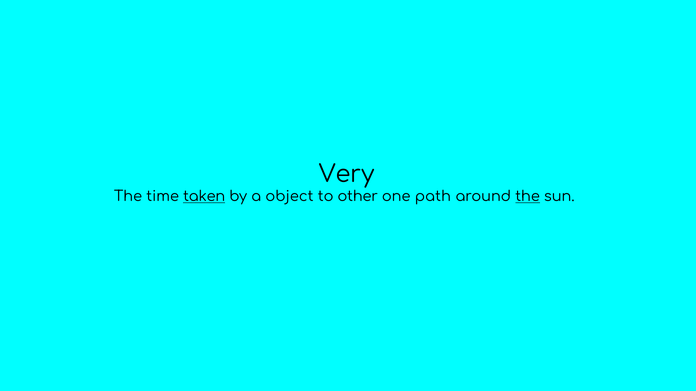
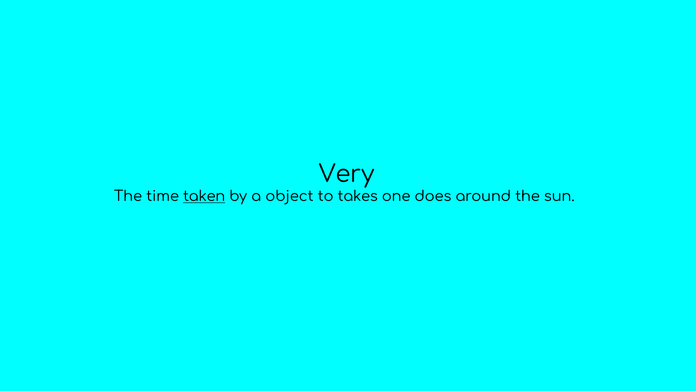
other: other -> takes (358, 197)
path: path -> does (433, 197)
the underline: present -> none (528, 197)
